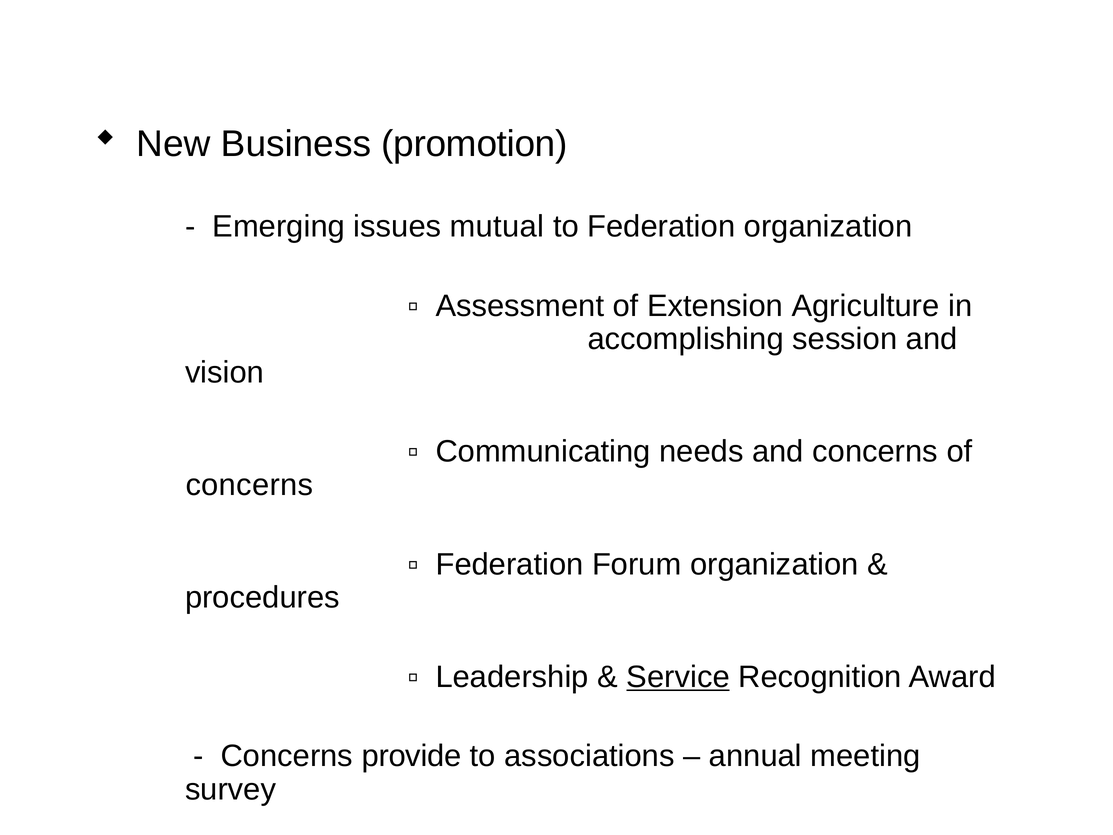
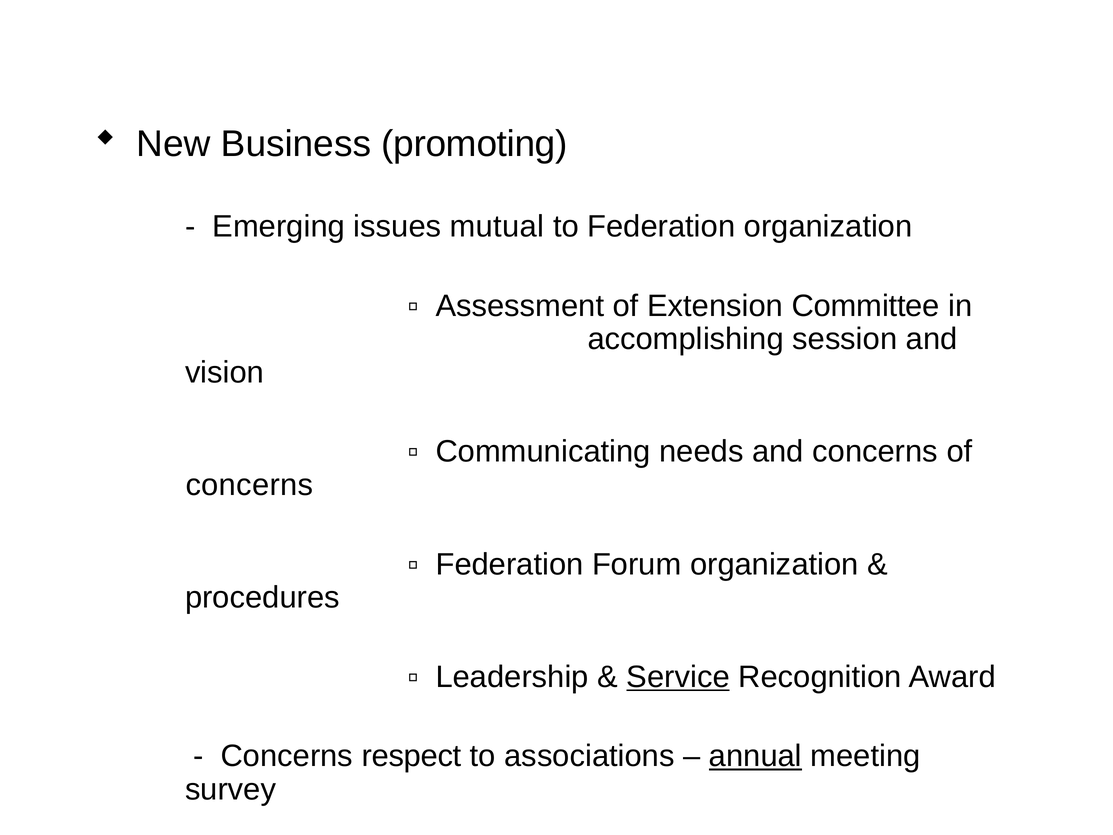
promotion: promotion -> promoting (474, 144)
Agriculture: Agriculture -> Committee (866, 306)
provide: provide -> respect (412, 756)
annual underline: none -> present (755, 756)
